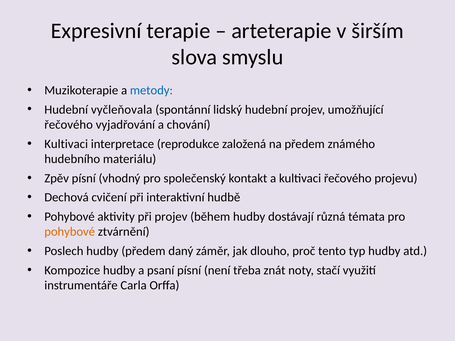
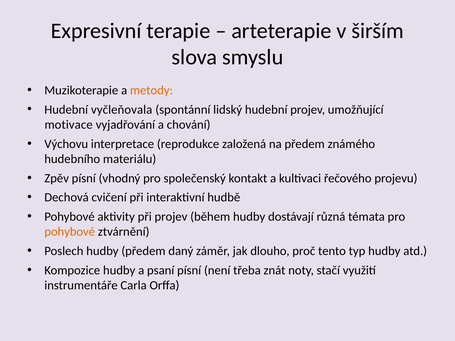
metody colour: blue -> orange (151, 90)
řečového: řečového -> motivace (69, 125)
Kultivaci: Kultivaci -> Výchovu (66, 144)
